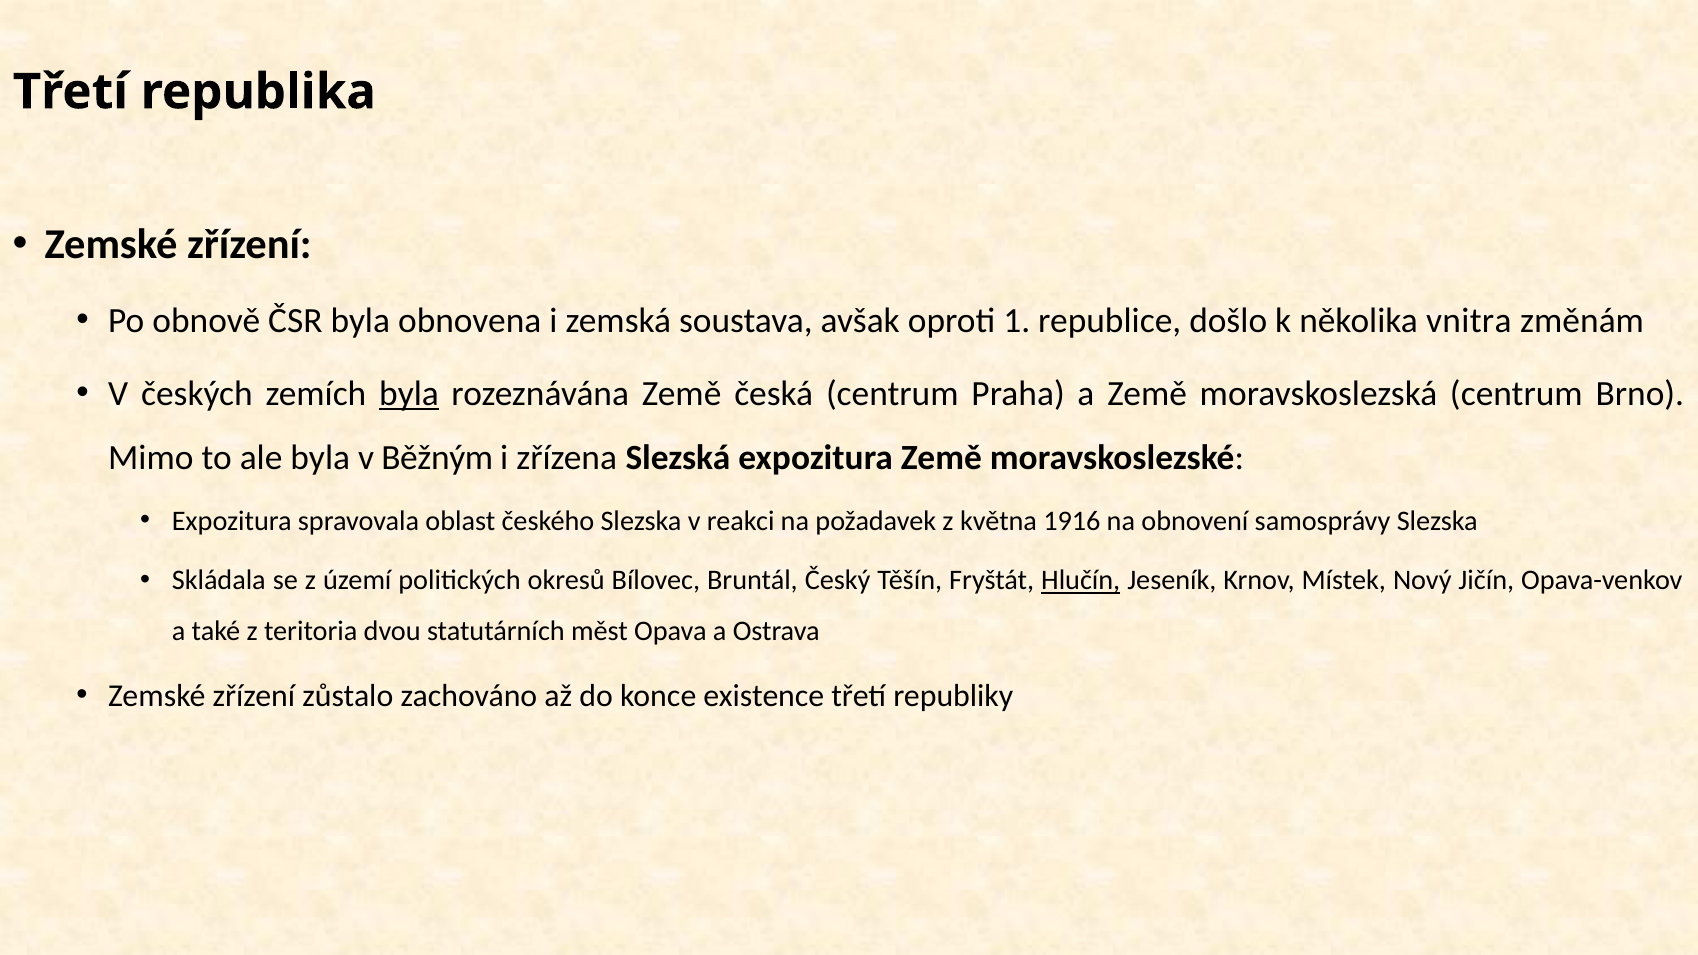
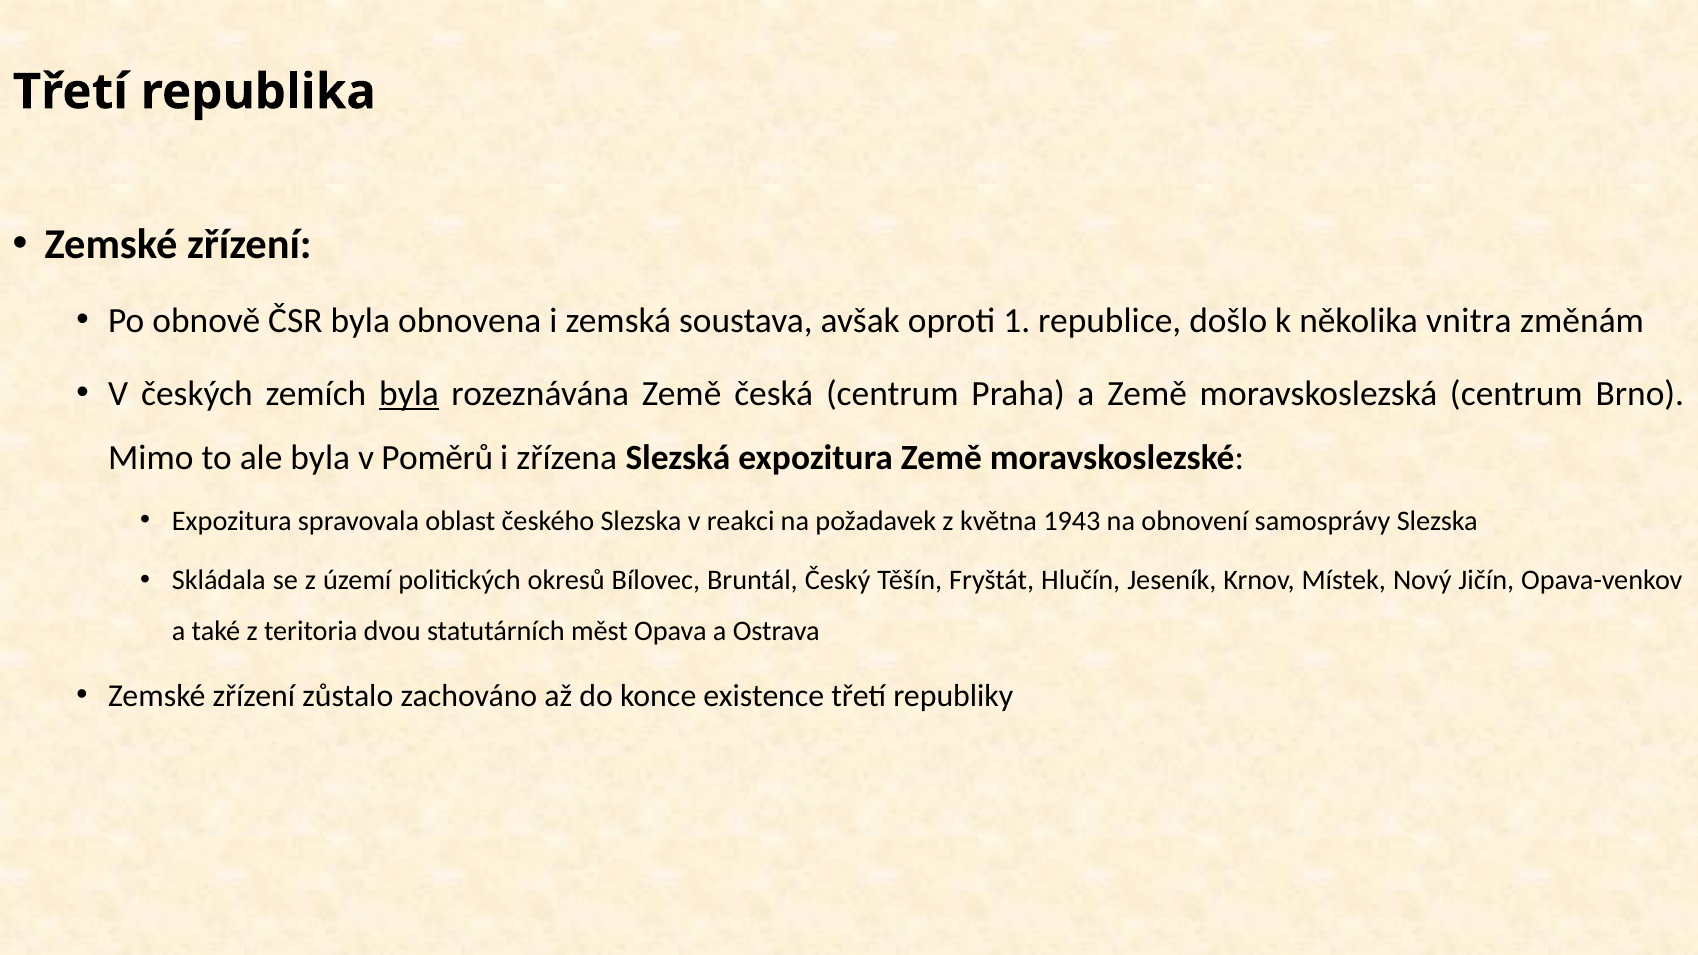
Běžným: Běžným -> Poměrů (437, 458)
1916: 1916 -> 1943 (1072, 521)
Hlučín underline: present -> none (1081, 581)
